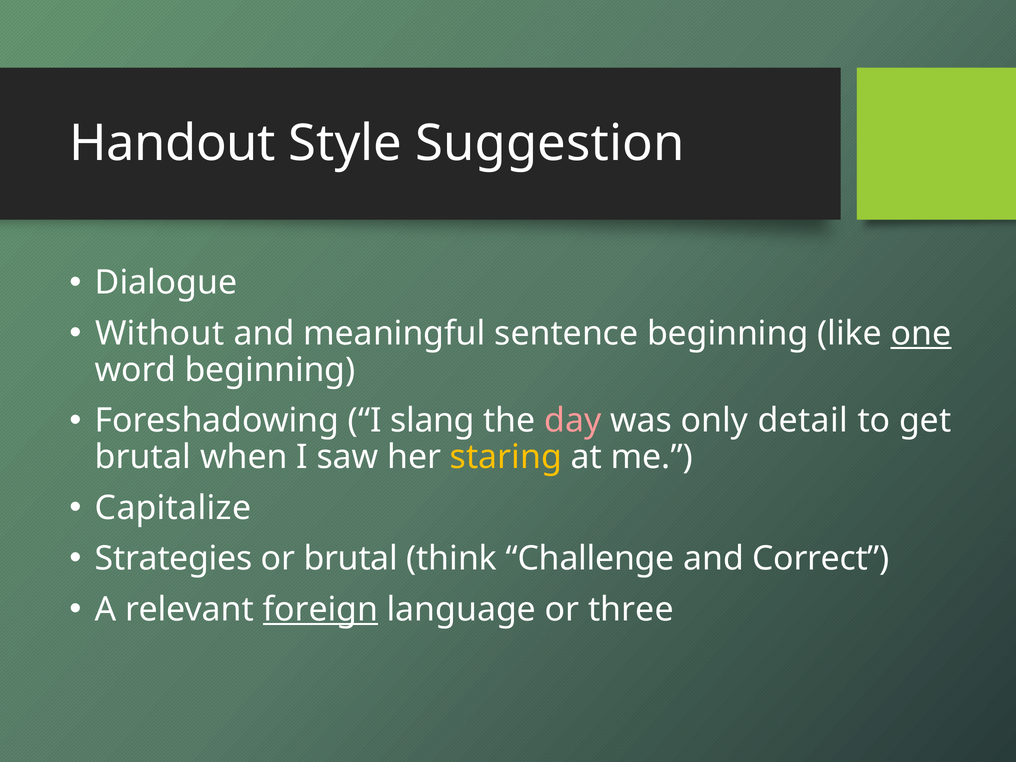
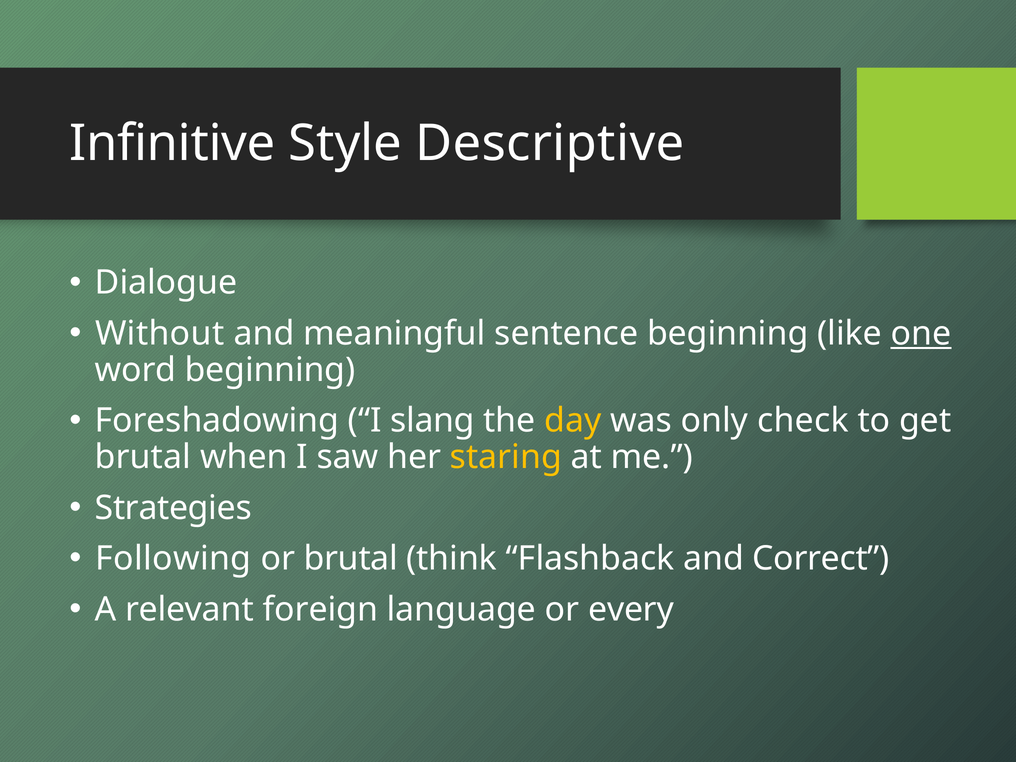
Handout: Handout -> Infinitive (172, 143)
Suggestion: Suggestion -> Descriptive (550, 143)
day colour: pink -> yellow (573, 421)
detail: detail -> check (803, 421)
Capitalize: Capitalize -> Strategies (173, 508)
Strategies: Strategies -> Following (173, 559)
Challenge: Challenge -> Flashback (590, 559)
foreign underline: present -> none (321, 609)
three: three -> every (631, 609)
